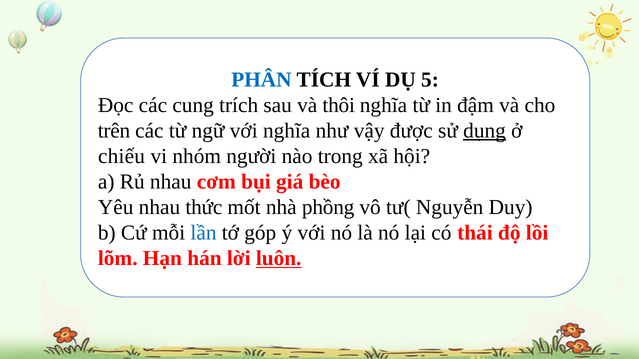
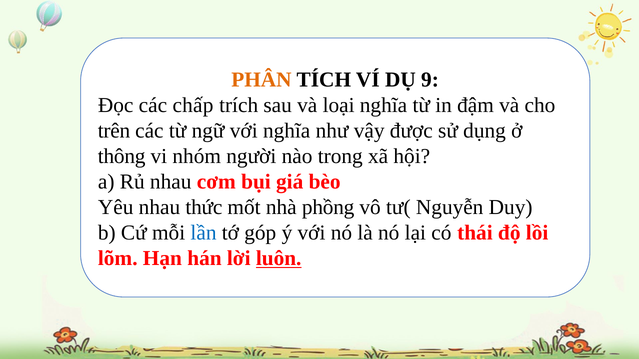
PHÂN colour: blue -> orange (261, 80)
5: 5 -> 9 (430, 80)
cung: cung -> chấp (193, 105)
thôi: thôi -> loại (339, 105)
dụng underline: present -> none (485, 131)
chiếu: chiếu -> thông (122, 156)
